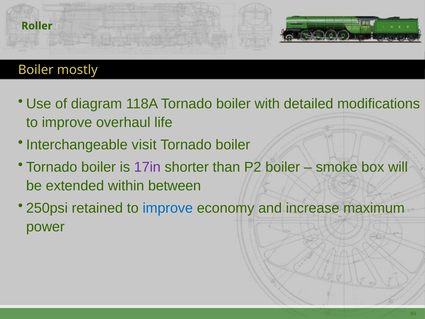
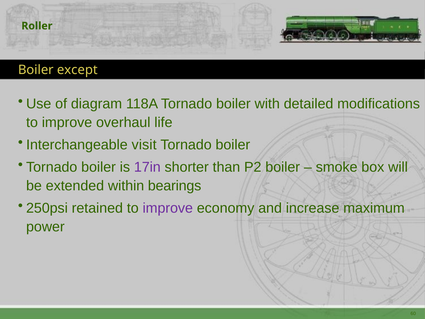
mostly: mostly -> except (77, 70)
between: between -> bearings (175, 186)
improve colour: blue -> purple (168, 208)
